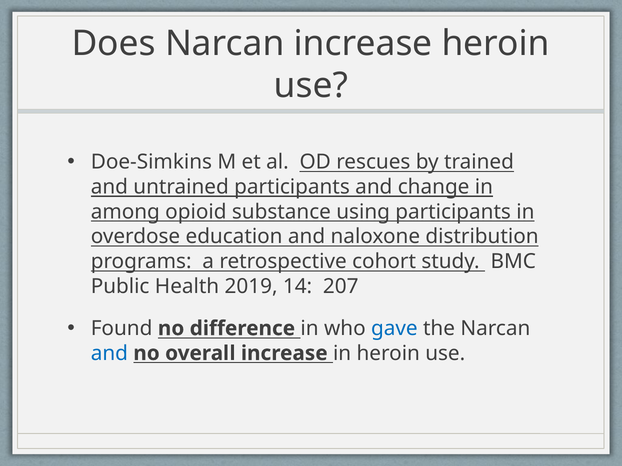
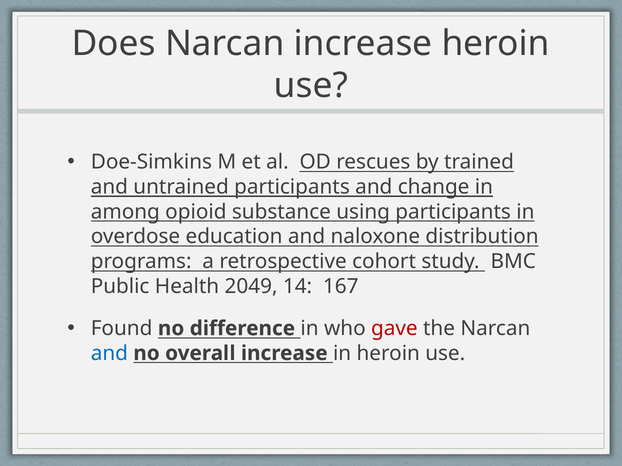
2019: 2019 -> 2049 (251, 287)
207: 207 -> 167 (341, 287)
gave colour: blue -> red (394, 329)
